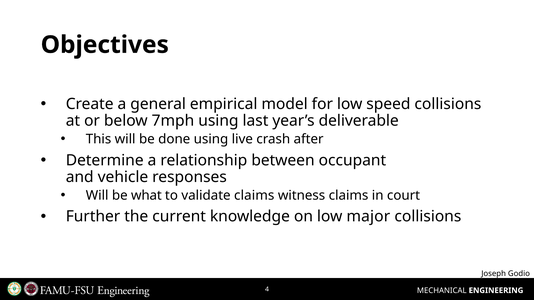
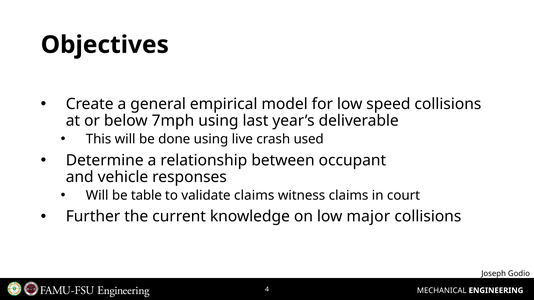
after: after -> used (309, 139)
what: what -> table (146, 196)
